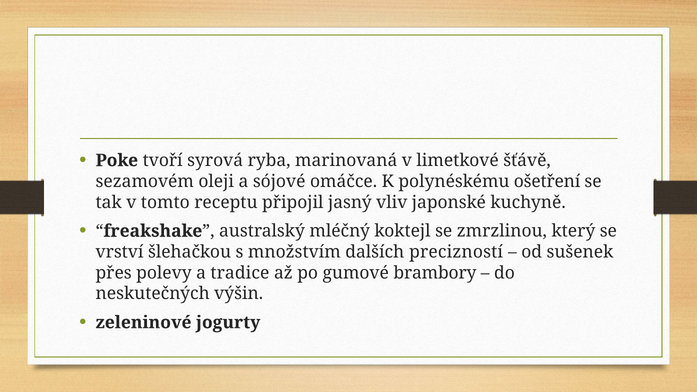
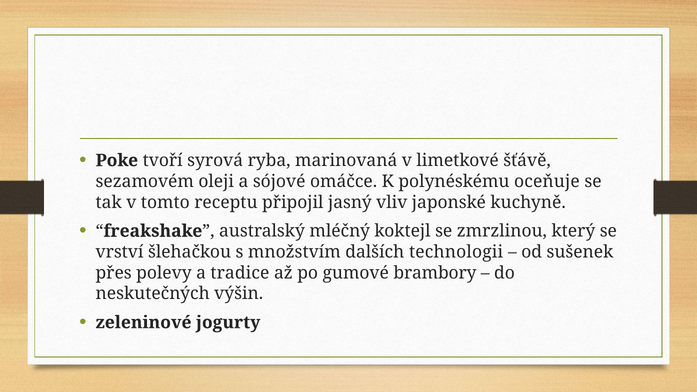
ošetření: ošetření -> oceňuje (547, 181)
precizností: precizností -> technologii (456, 252)
